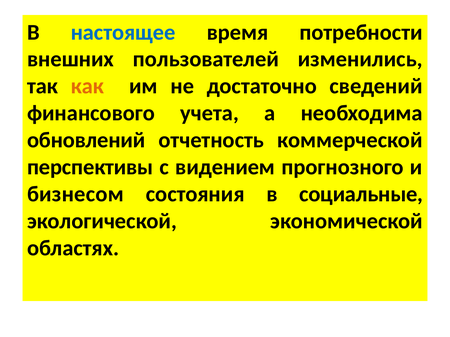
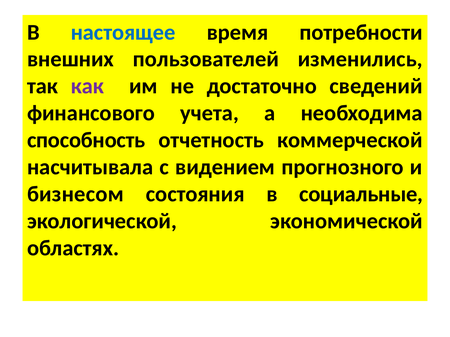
как colour: orange -> purple (87, 86)
обновлений: обновлений -> способность (86, 140)
перспективы: перспективы -> насчитывала (90, 167)
